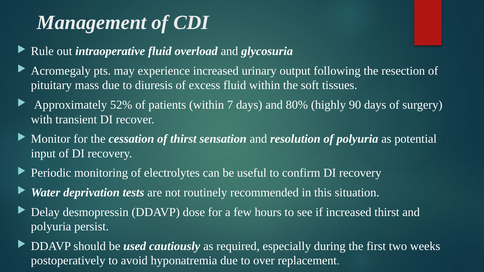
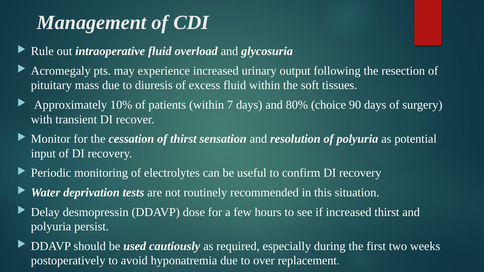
52%: 52% -> 10% (121, 105)
highly: highly -> choice (329, 105)
